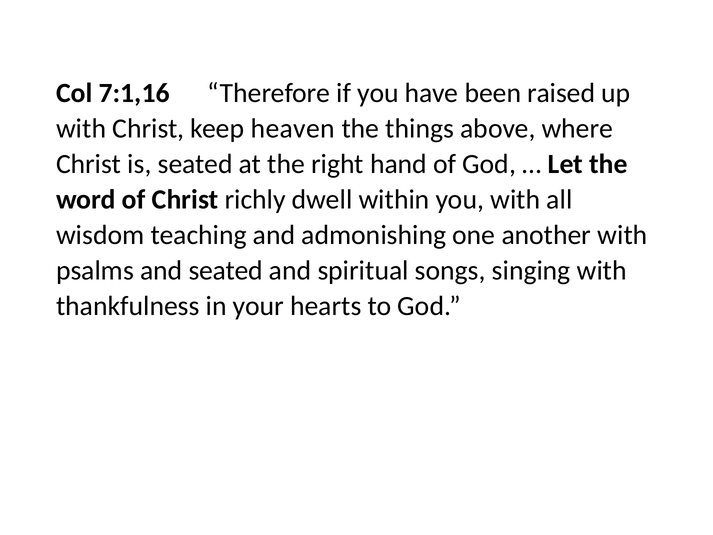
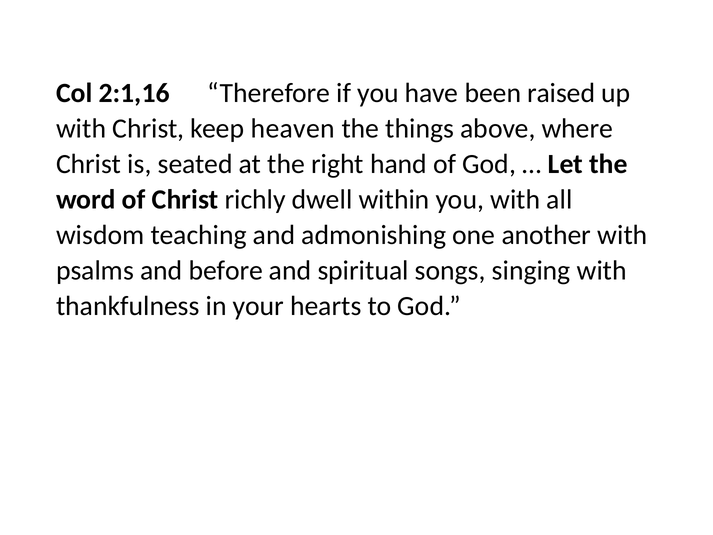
7:1,16: 7:1,16 -> 2:1,16 (134, 93)
and seated: seated -> before (226, 271)
